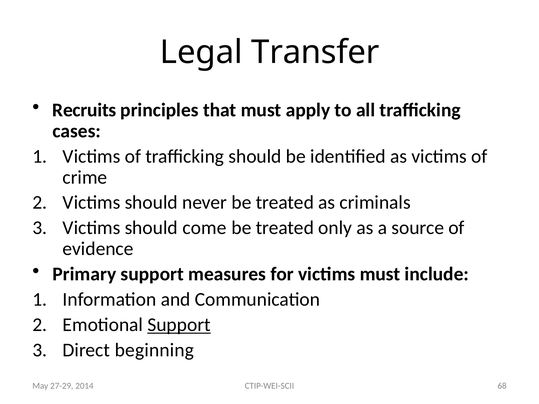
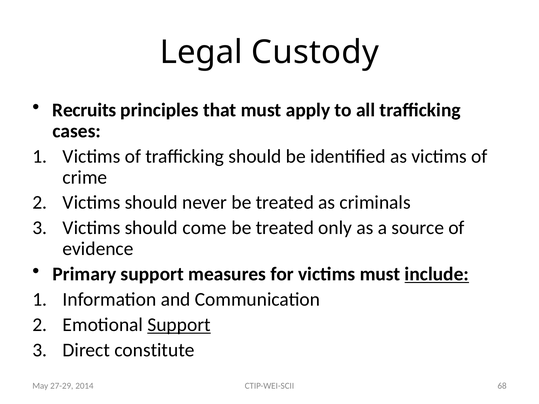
Transfer: Transfer -> Custody (315, 52)
include underline: none -> present (437, 274)
beginning: beginning -> constitute (154, 350)
